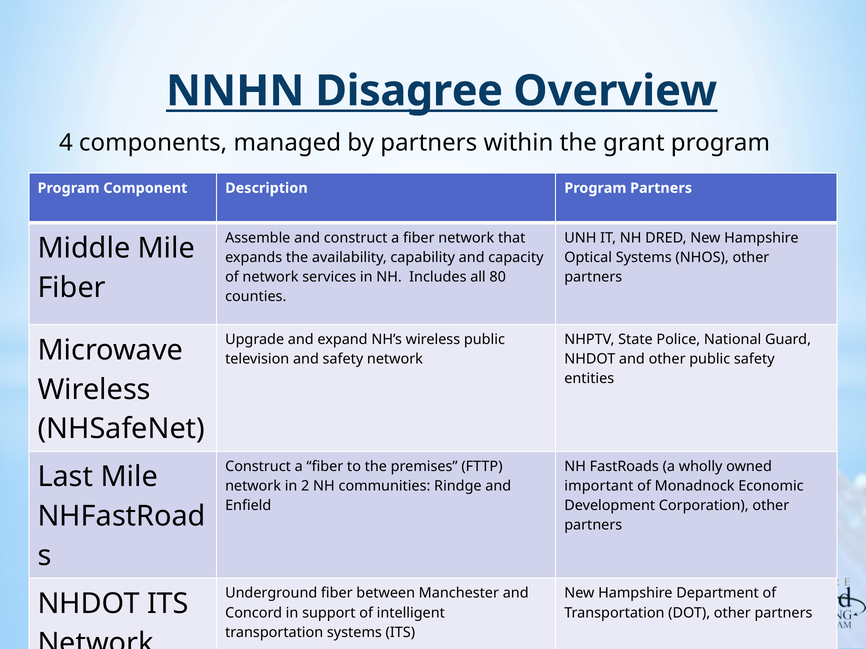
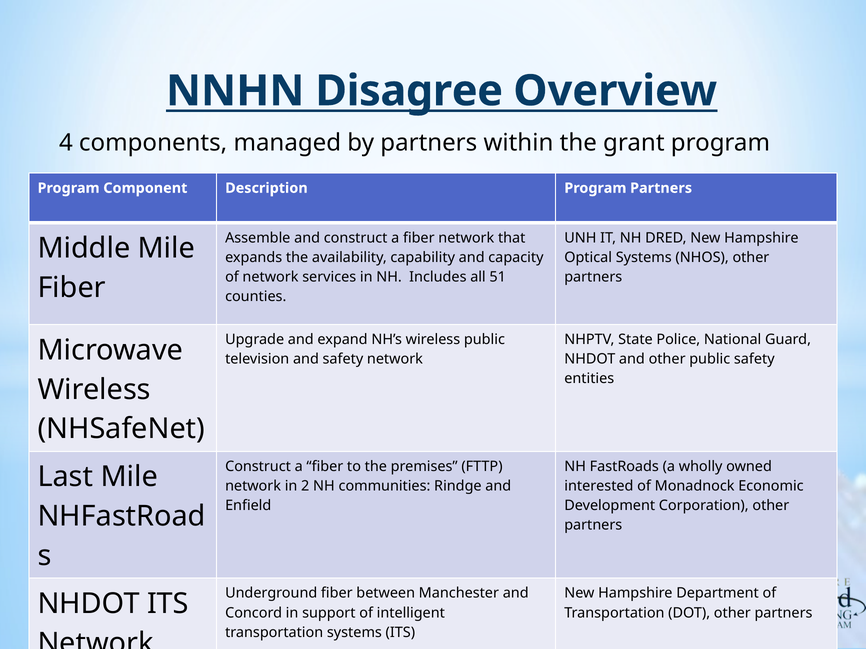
80: 80 -> 51 (498, 277)
important: important -> interested (599, 486)
